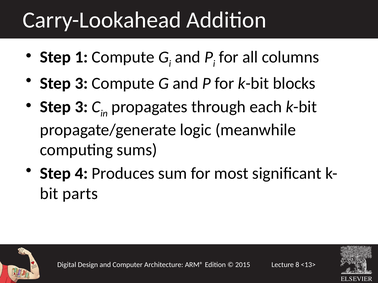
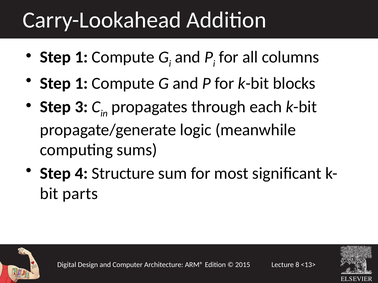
3: 3 -> 1 (81, 84)
Produces: Produces -> Structure (123, 174)
